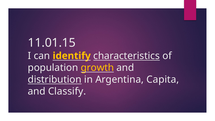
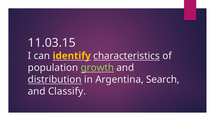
11.01.15: 11.01.15 -> 11.03.15 (52, 43)
growth colour: yellow -> light green (97, 68)
Capita: Capita -> Search (163, 79)
